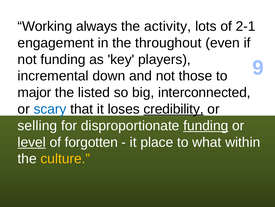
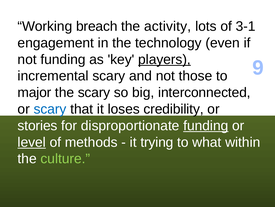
always: always -> breach (97, 26)
2-1: 2-1 -> 3-1 (246, 26)
throughout: throughout -> technology (168, 43)
players underline: none -> present (164, 59)
incremental down: down -> scary (109, 76)
the listed: listed -> scary (94, 92)
credibility underline: present -> none (174, 109)
selling: selling -> stories (38, 125)
forgotten: forgotten -> methods (91, 142)
place: place -> trying (157, 142)
culture colour: yellow -> light green (65, 158)
